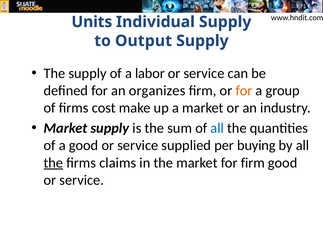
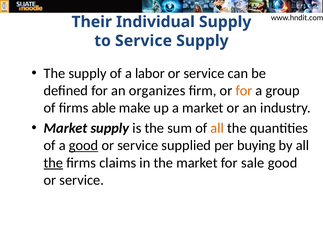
Units: Units -> Their (92, 22)
to Output: Output -> Service (144, 41)
cost: cost -> able (104, 108)
all colour: blue -> orange (217, 128)
good underline: none -> present (84, 145)
for firm: firm -> sale (253, 162)
